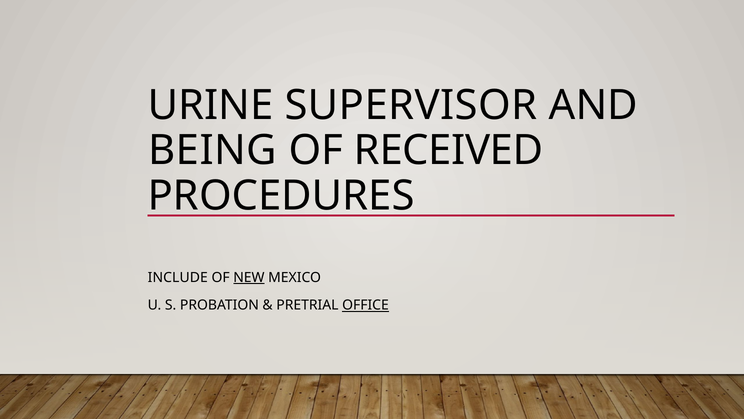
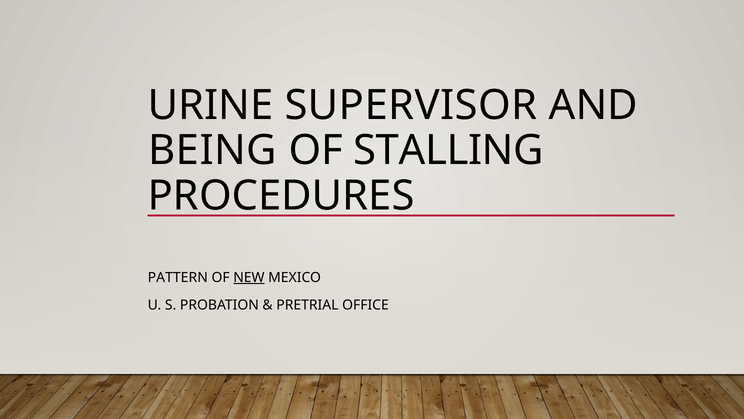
RECEIVED: RECEIVED -> STALLING (449, 150)
INCLUDE: INCLUDE -> PATTERN (178, 277)
OFFICE underline: present -> none (365, 305)
